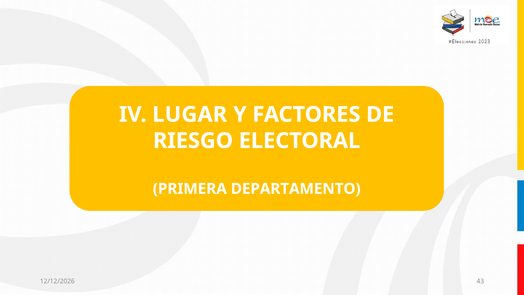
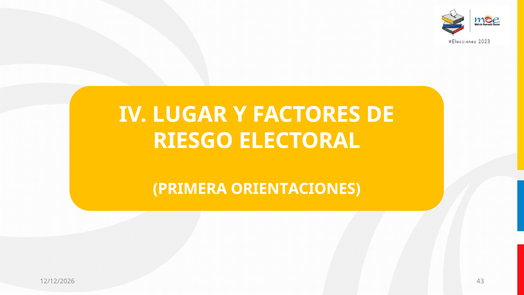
DEPARTAMENTO: DEPARTAMENTO -> ORIENTACIONES (296, 189)
